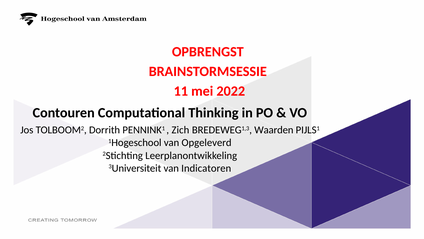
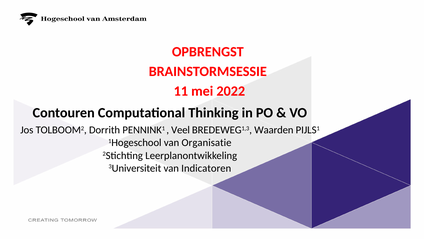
Zich: Zich -> Veel (181, 130)
Opgeleverd: Opgeleverd -> Organisatie (207, 142)
